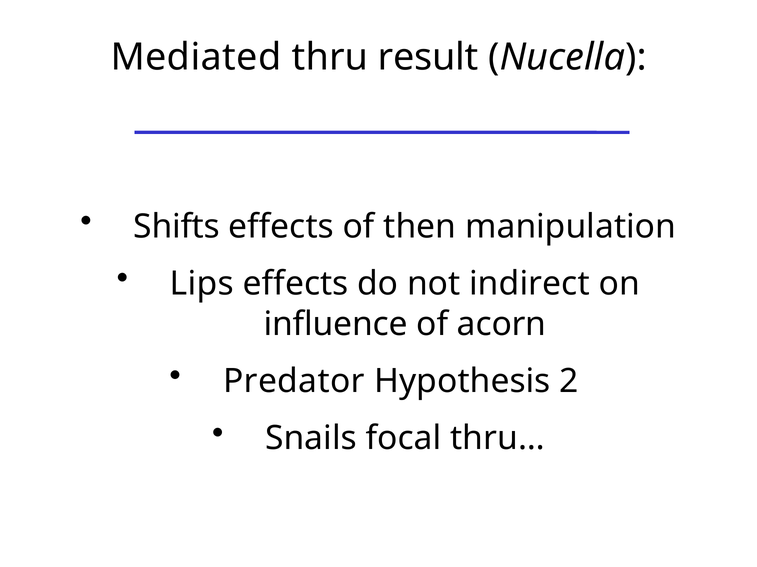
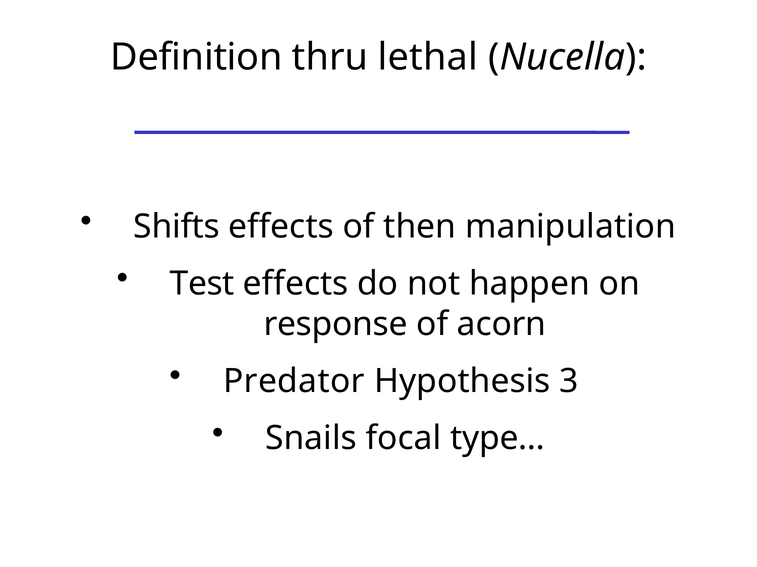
Mediated: Mediated -> Definition (196, 57)
result: result -> lethal (428, 57)
Lips: Lips -> Test (202, 284)
indirect: indirect -> happen (529, 284)
influence: influence -> response (336, 325)
2: 2 -> 3 (569, 382)
thru…: thru… -> type… (498, 439)
